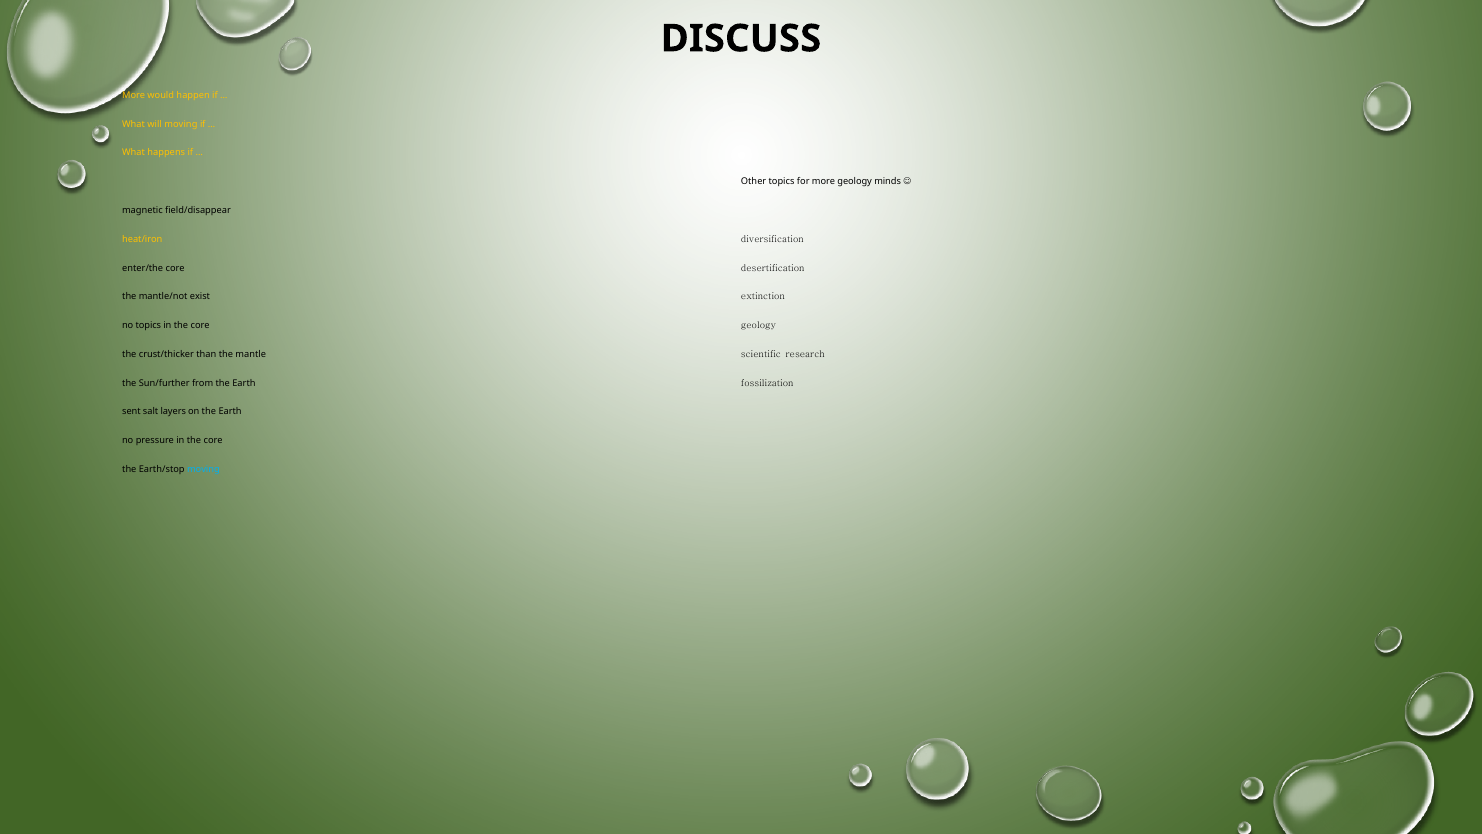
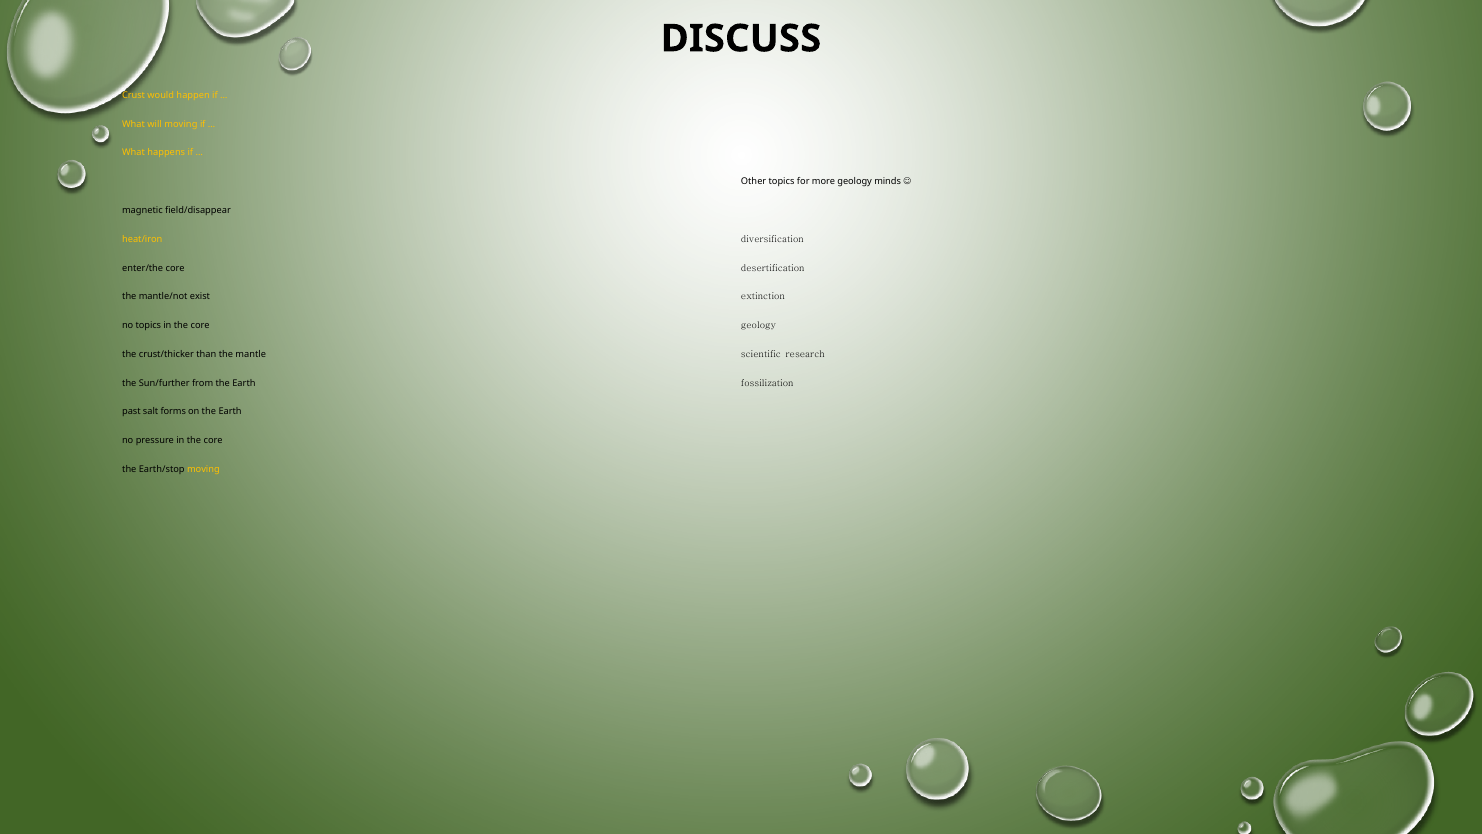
More: More -> Crust (134, 95)
sent: sent -> past (131, 412)
layers: layers -> forms (173, 412)
moving colour: light blue -> yellow (203, 469)
